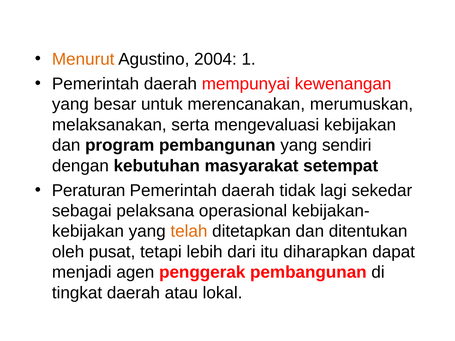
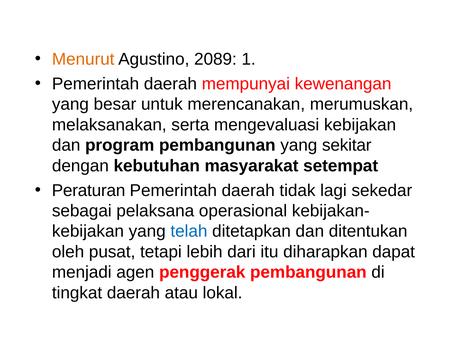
2004: 2004 -> 2089 (215, 59)
sendiri: sendiri -> sekitar (347, 145)
telah colour: orange -> blue (189, 232)
